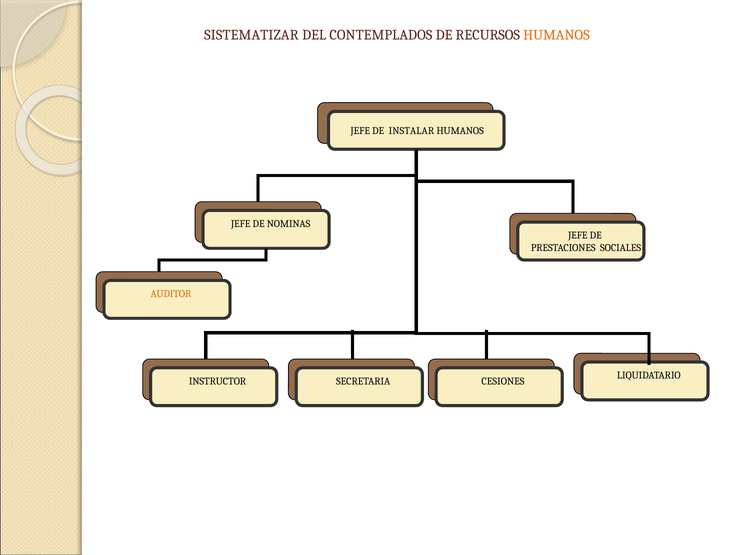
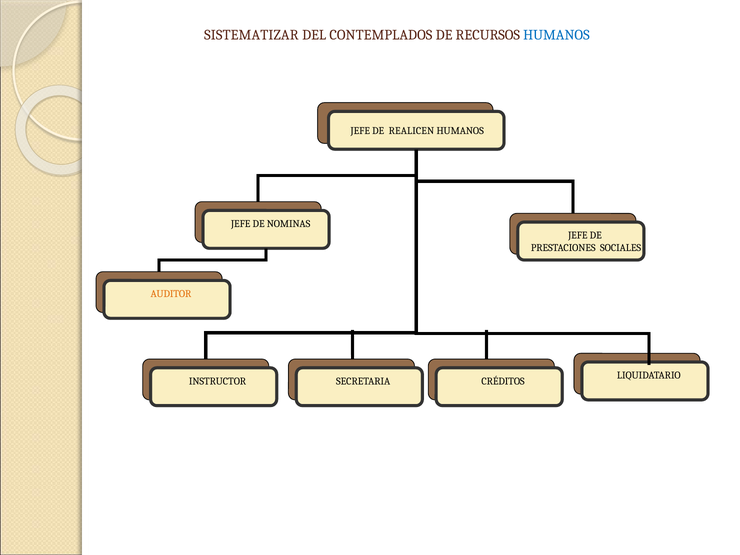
HUMANOS colour: orange -> blue (556, 35)
INSTALAR: INSTALAR -> REALICEN (411, 131)
CESIONES: CESIONES -> CRÉDITOS (503, 381)
